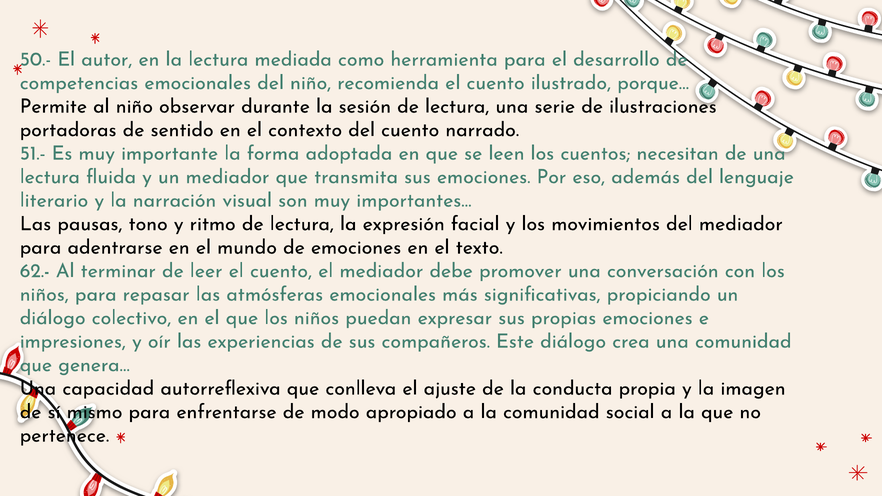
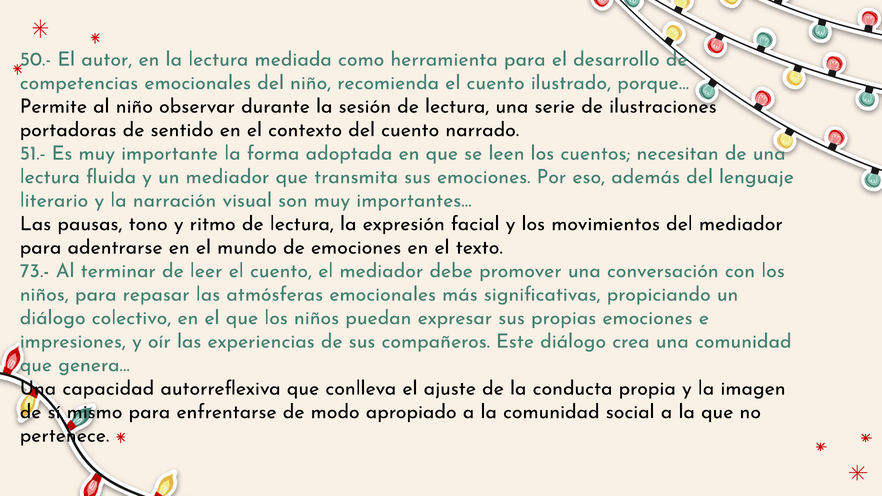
62.-: 62.- -> 73.- (35, 271)
